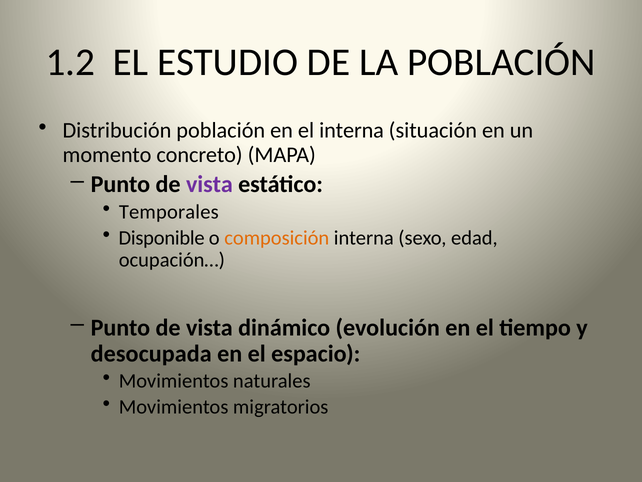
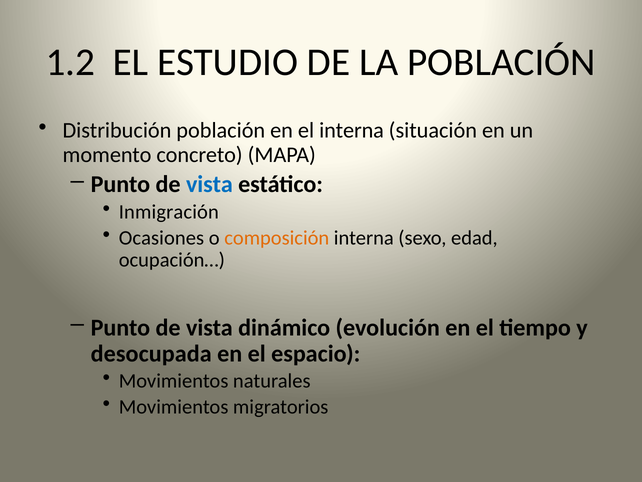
vista colour: purple -> blue (209, 184)
Temporales: Temporales -> Inmigración (169, 212)
Disponible: Disponible -> Ocasiones (161, 238)
